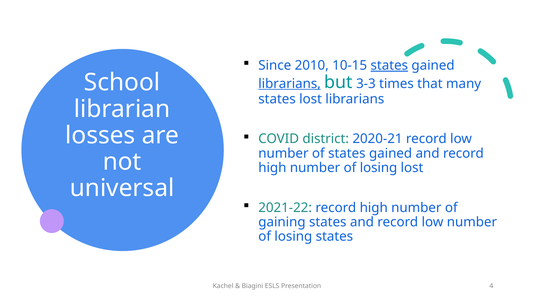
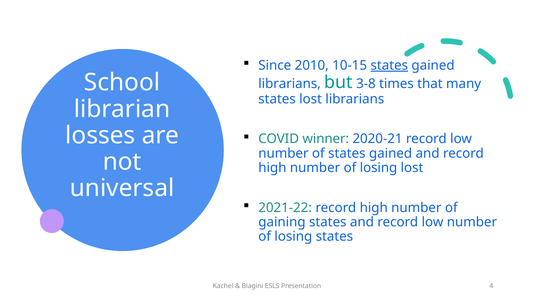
librarians underline: present -> none (290, 84)
3-3: 3-3 -> 3-8 (366, 84)
district: district -> winner (326, 139)
